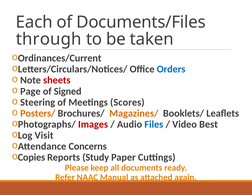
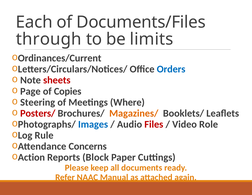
taken: taken -> limits (152, 39)
Signed: Signed -> Copies (68, 91)
Scores: Scores -> Where (127, 102)
Posters/ colour: orange -> red (38, 113)
Images colour: red -> blue (93, 124)
Files colour: blue -> red (154, 124)
Best: Best -> Role (209, 124)
Visit: Visit -> Rule (44, 135)
Copies: Copies -> Action (31, 157)
Study: Study -> Block (96, 157)
